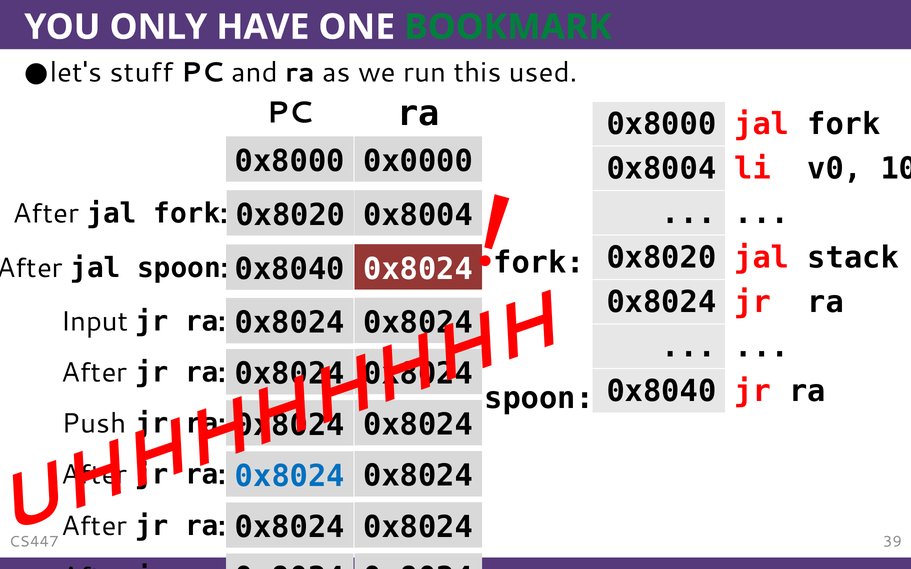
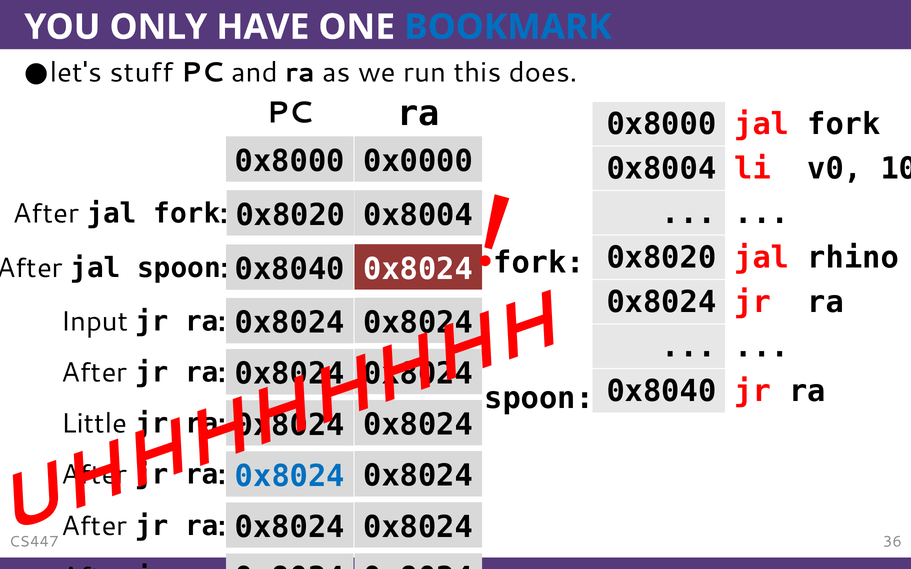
BOOKMARK colour: green -> blue (508, 27)
used: used -> does (543, 73)
stack: stack -> rhino (853, 258)
Push: Push -> Little (94, 424)
39: 39 -> 36 (892, 542)
